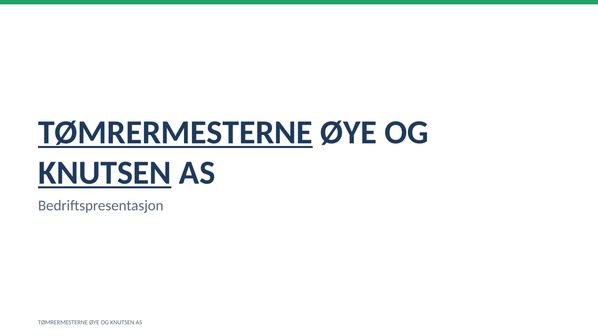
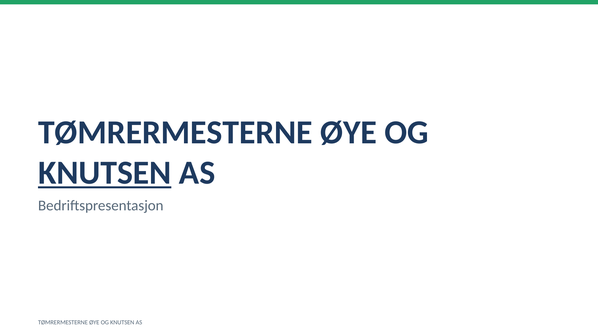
TØMRERMESTERNE underline: present -> none (175, 133)
